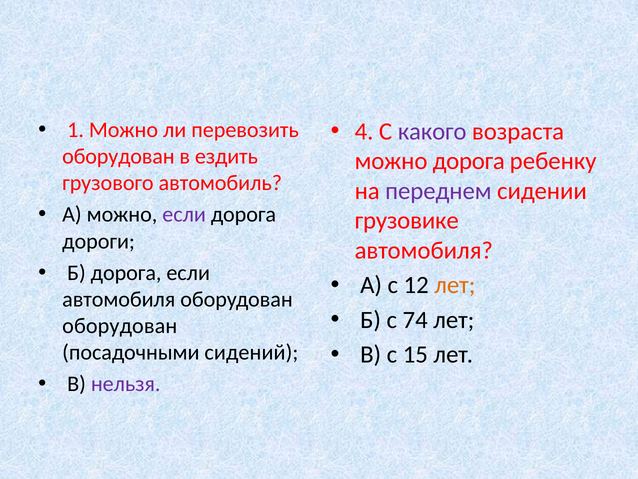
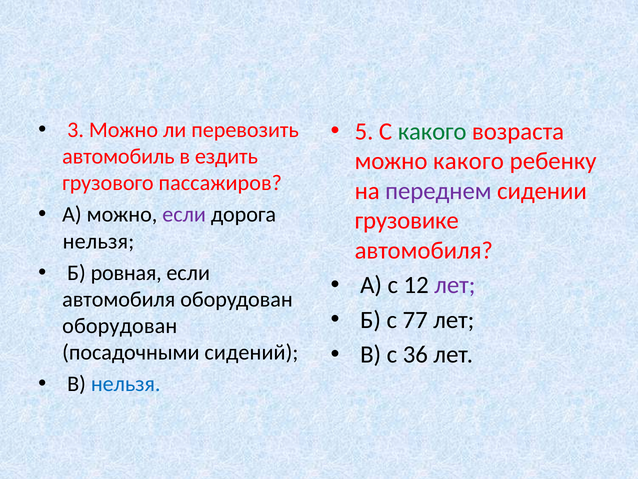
1: 1 -> 3 (76, 130)
4: 4 -> 5 (364, 131)
какого colour: purple -> green (432, 131)
оборудован: оборудован -> автомобиль (118, 156)
можно дорога: дорога -> какого (469, 161)
автомобиль: автомобиль -> пассажиров (220, 183)
дороги: дороги -> нельзя (98, 241)
Б дорога: дорога -> ровная (126, 273)
лет colour: orange -> purple (455, 285)
74: 74 -> 77 (415, 320)
15: 15 -> 36 (415, 354)
нельзя colour: purple -> blue (126, 384)
